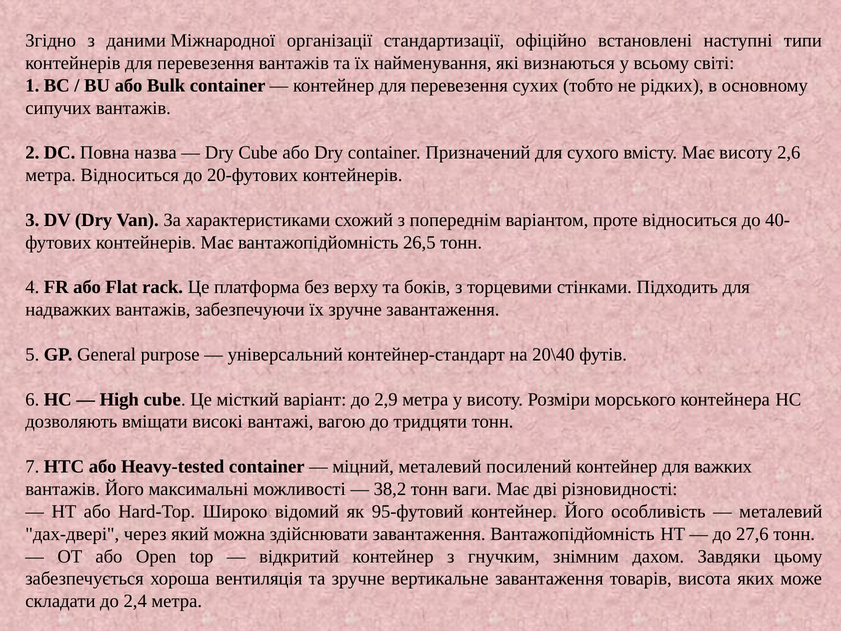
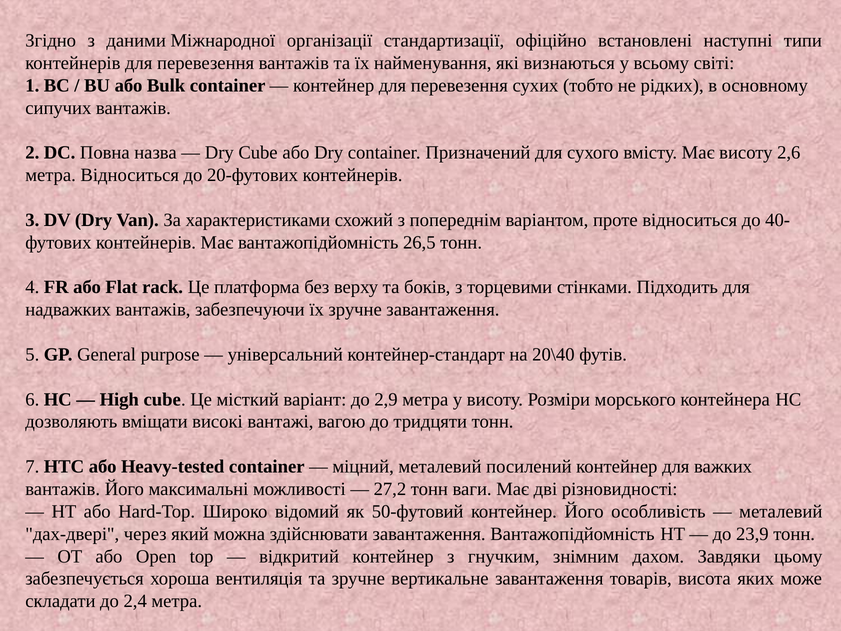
38,2: 38,2 -> 27,2 (390, 489)
95-футовий: 95-футовий -> 50-футовий (418, 511)
27,6: 27,6 -> 23,9 (752, 534)
